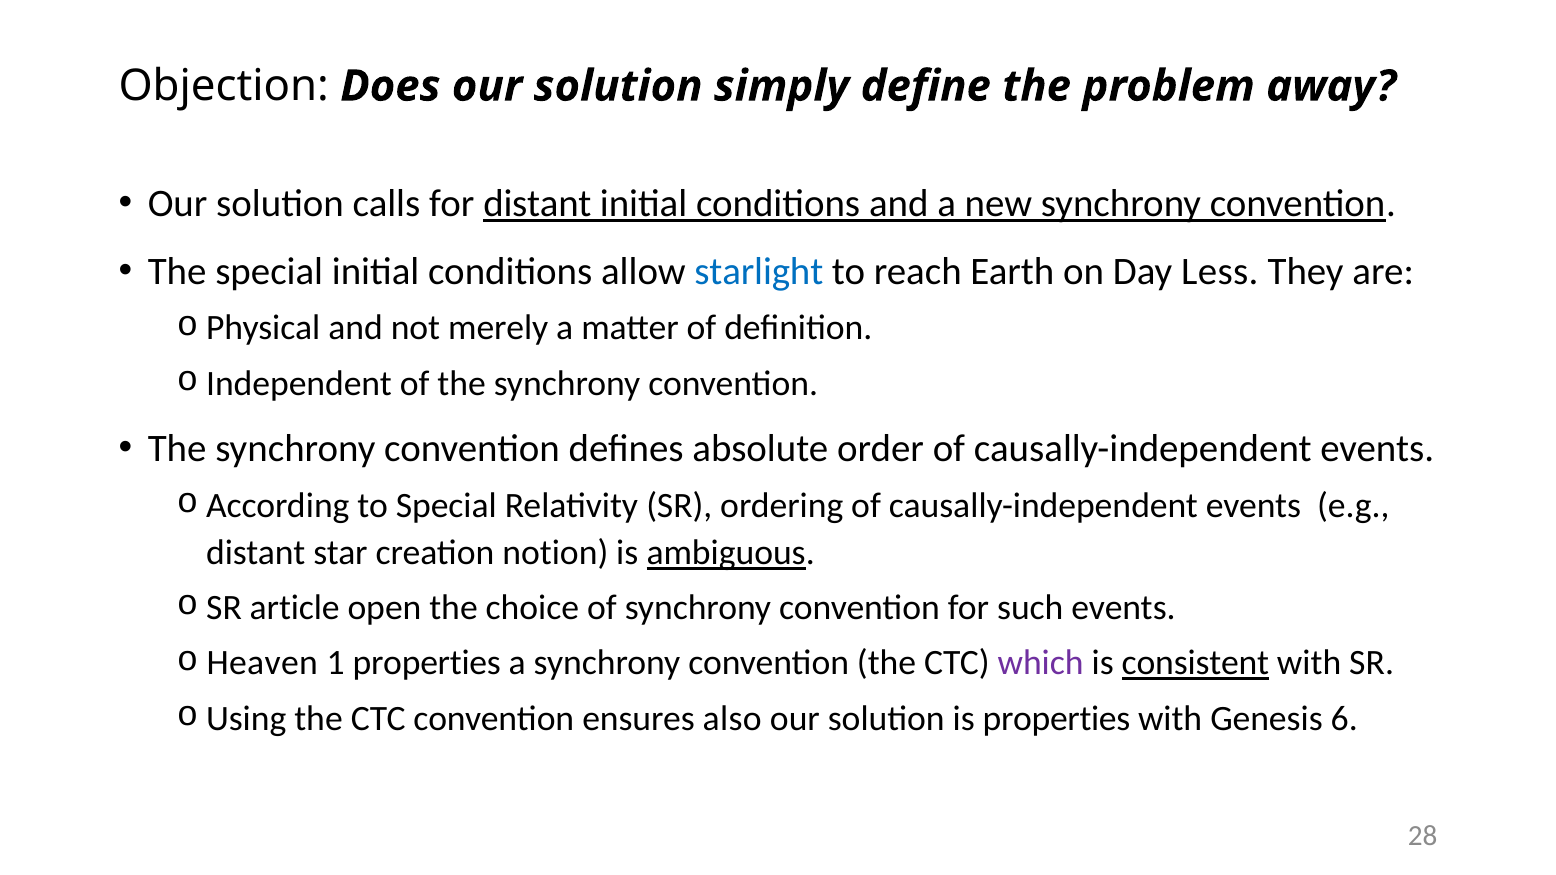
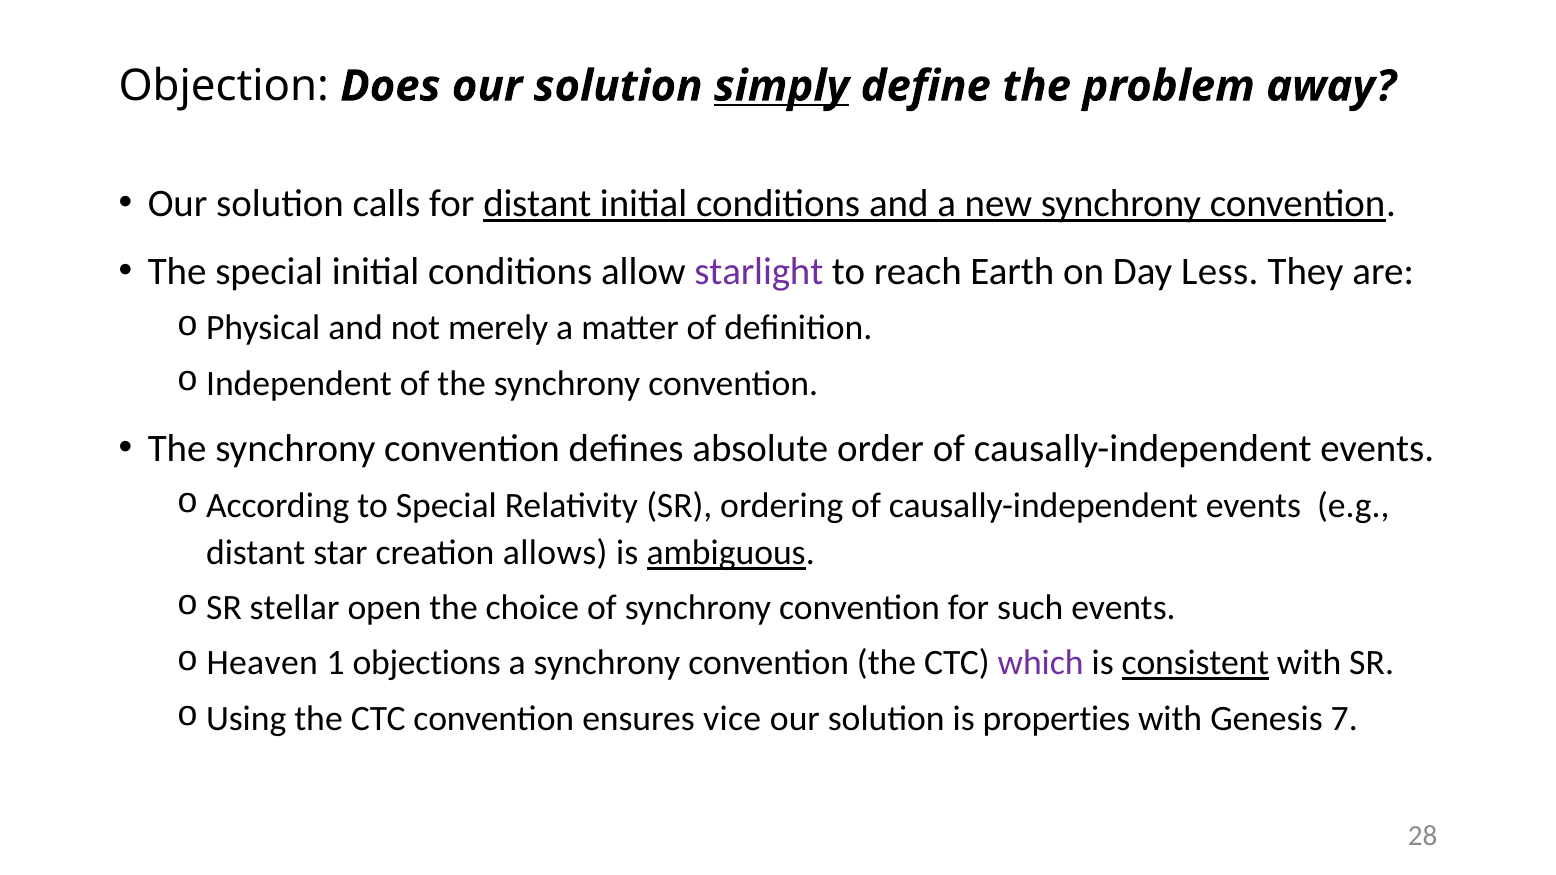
simply underline: none -> present (782, 86)
starlight colour: blue -> purple (759, 271)
notion: notion -> allows (555, 553)
article: article -> stellar (295, 608)
1 properties: properties -> objections (427, 663)
also: also -> vice (732, 719)
6: 6 -> 7 (1344, 719)
